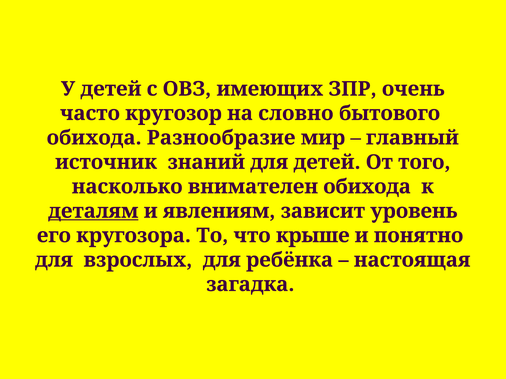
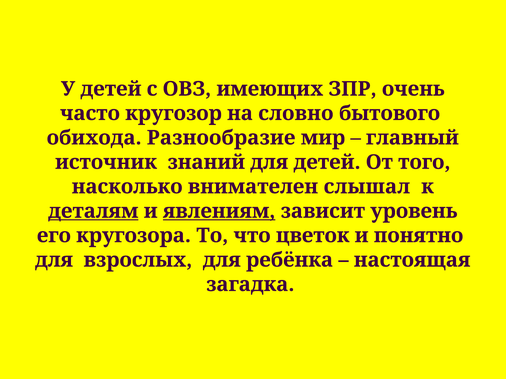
внимателен обихода: обихода -> слышал (367, 187)
явлениям underline: none -> present (219, 211)
крыше: крыше -> цветок (313, 236)
